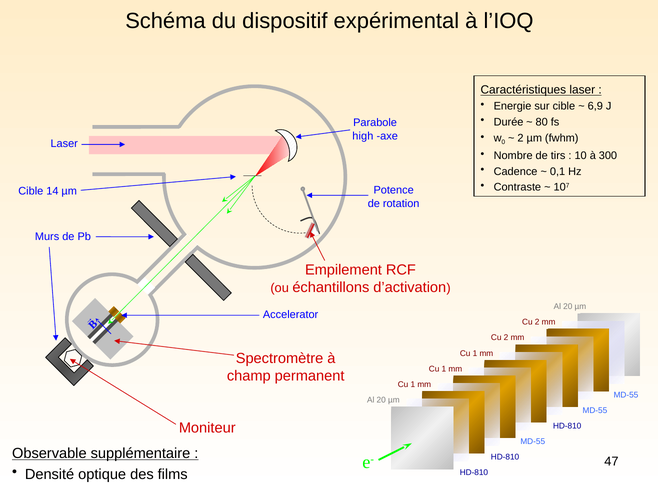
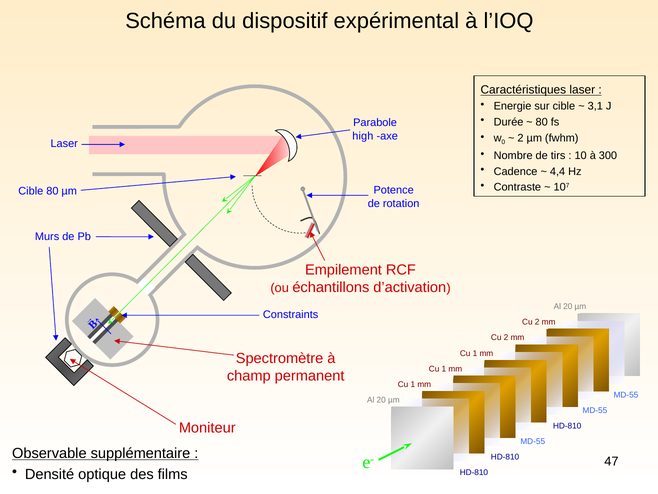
6,9: 6,9 -> 3,1 (595, 106)
0,1: 0,1 -> 4,4 (558, 171)
Cible 14: 14 -> 80 (52, 191)
Accelerator: Accelerator -> Constraints (291, 314)
